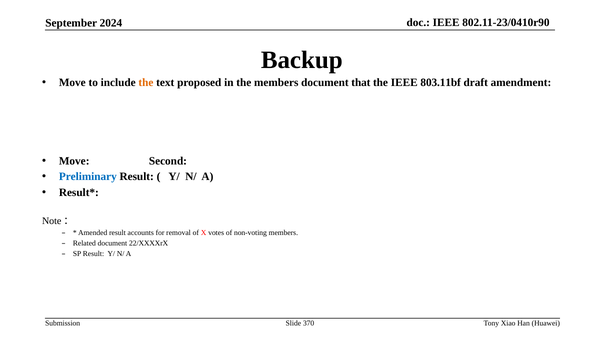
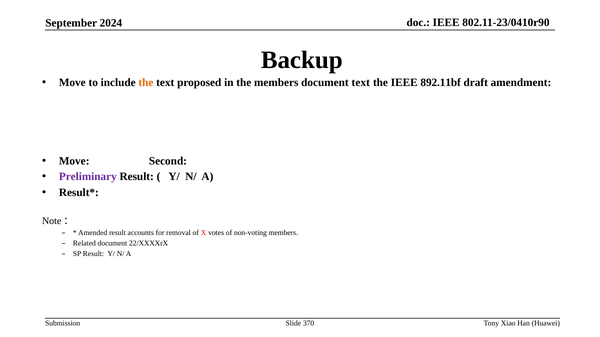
document that: that -> text (361, 83)
803.11bf: 803.11bf -> 892.11bf (441, 83)
Preliminary colour: blue -> purple (88, 177)
